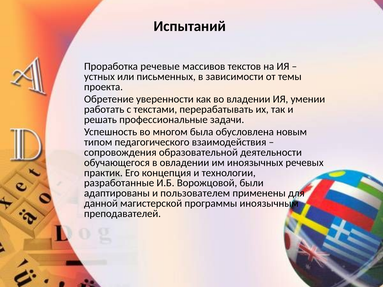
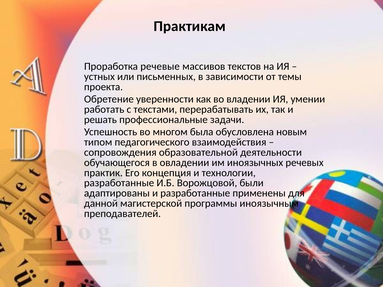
Испытаний: Испытаний -> Практикам (190, 26)
и пользователем: пользователем -> разработанные (195, 193)
